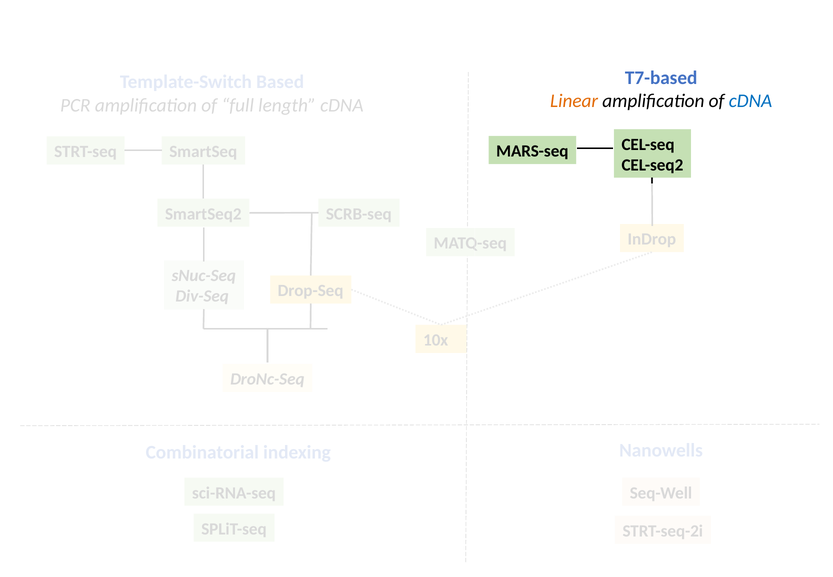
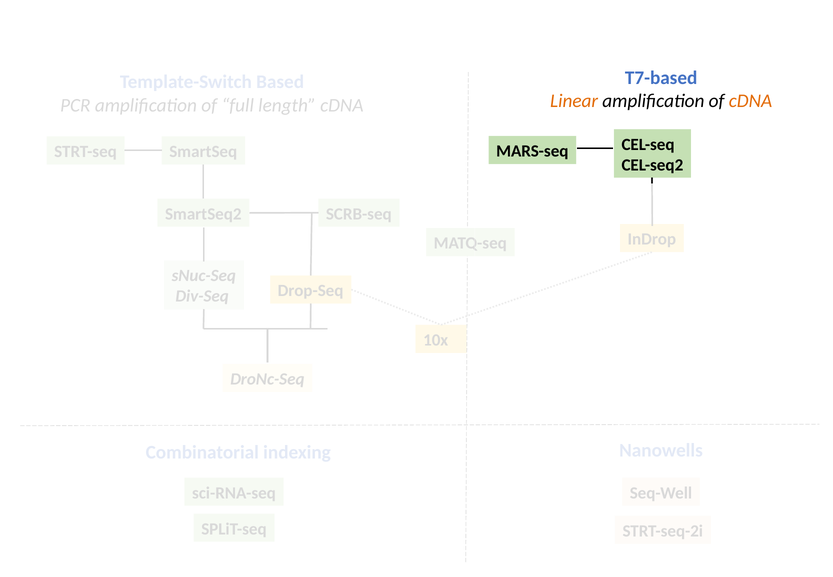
cDNA colour: blue -> orange (750, 101)
